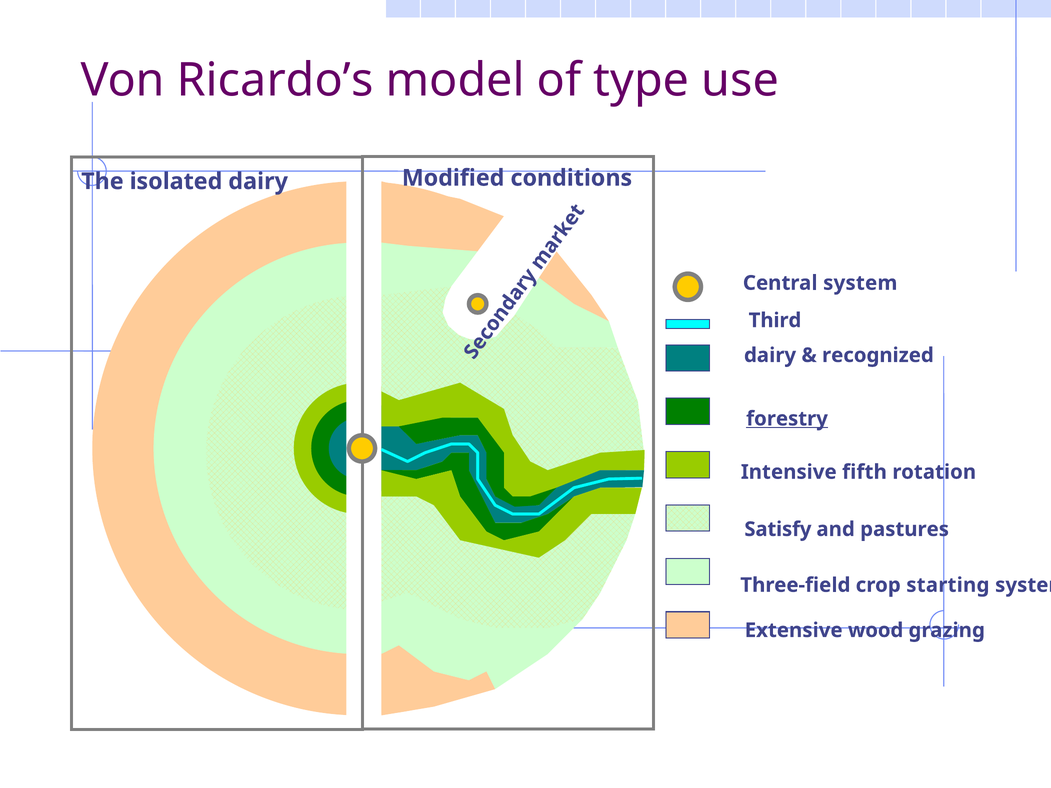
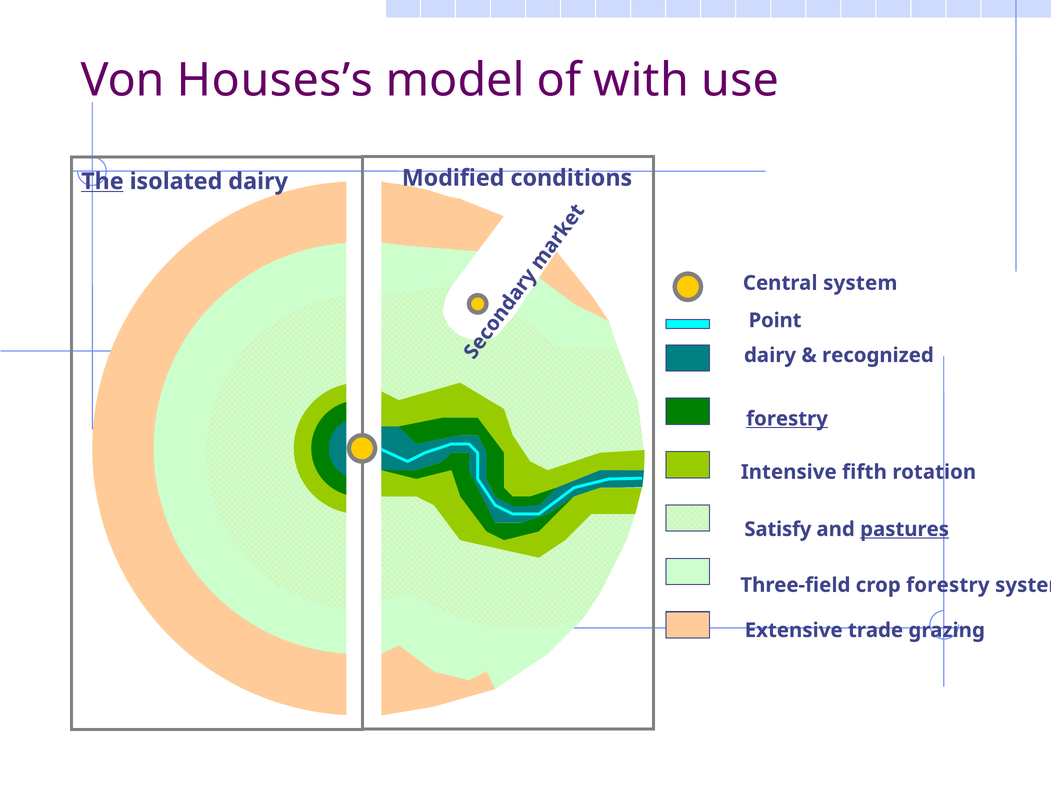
Ricardo’s: Ricardo’s -> Houses’s (275, 80)
type: type -> with (641, 80)
The underline: none -> present (102, 181)
Third: Third -> Point (775, 321)
pastures underline: none -> present (905, 529)
crop starting: starting -> forestry (948, 585)
wood: wood -> trade (876, 631)
